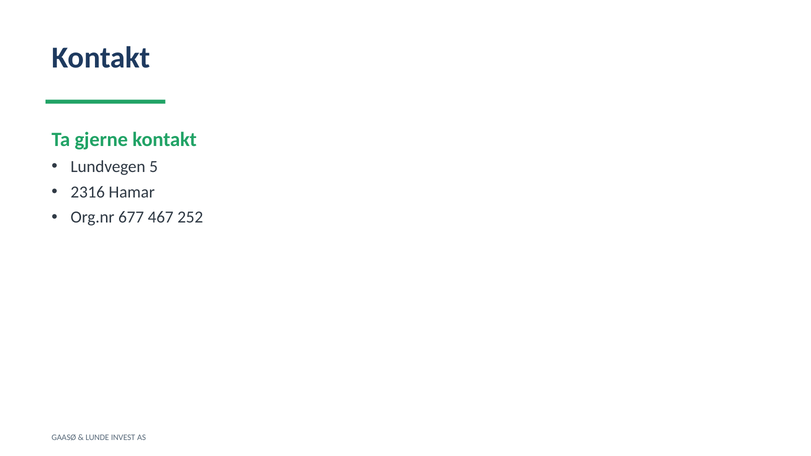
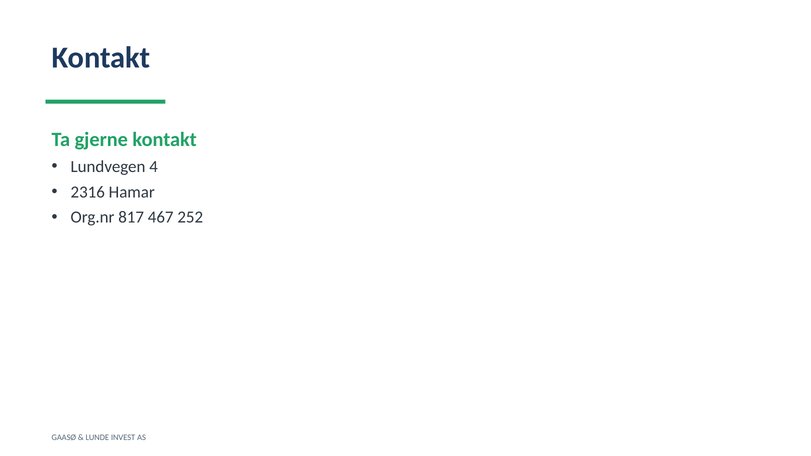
5: 5 -> 4 (154, 167)
677: 677 -> 817 (131, 217)
